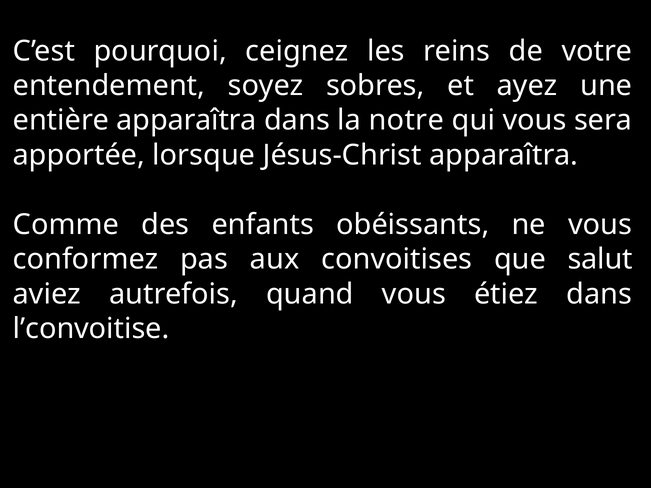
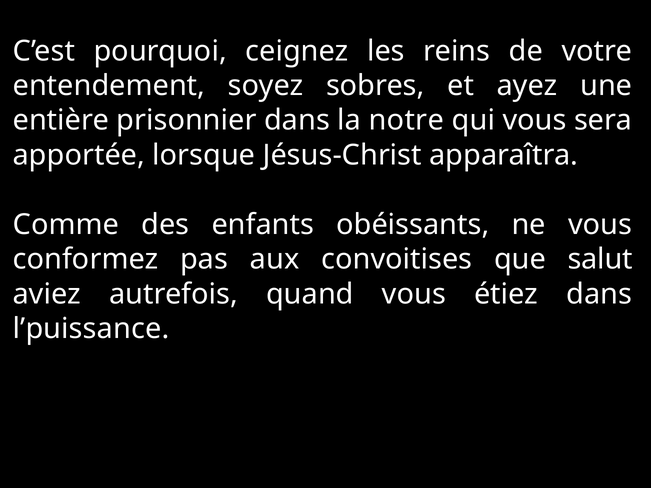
entière apparaîtra: apparaîtra -> prisonnier (186, 120)
l’convoitise: l’convoitise -> l’puissance (91, 329)
